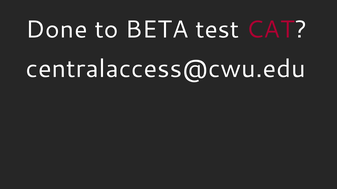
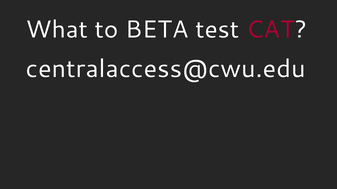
Done: Done -> What (57, 30)
